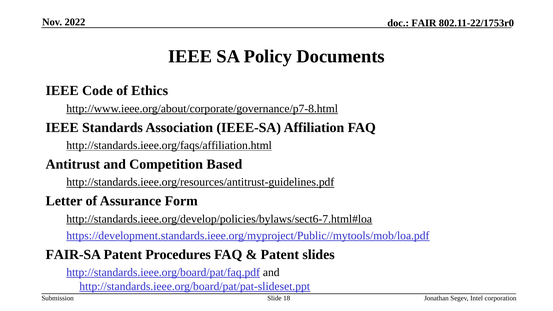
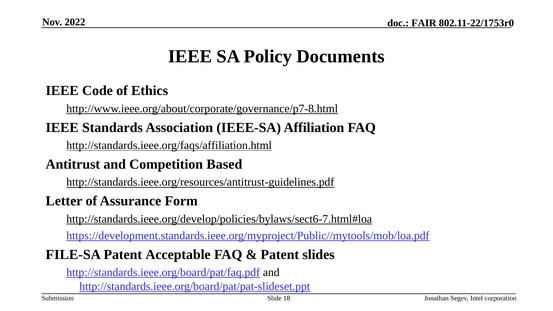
FAIR-SA: FAIR-SA -> FILE-SA (73, 255)
Procedures: Procedures -> Acceptable (178, 255)
